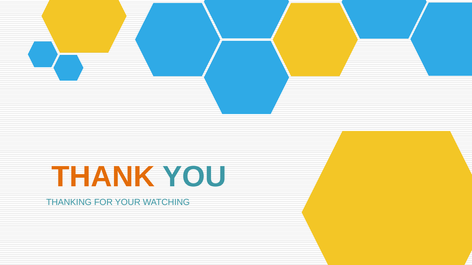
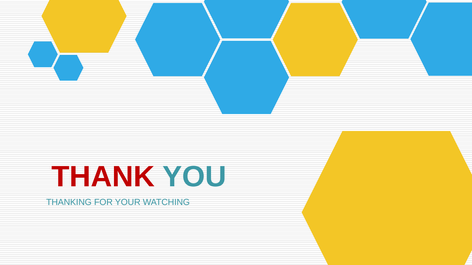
THANK colour: orange -> red (103, 177)
